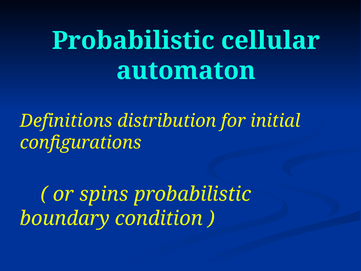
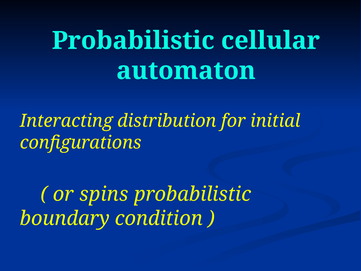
Definitions: Definitions -> Interacting (66, 121)
